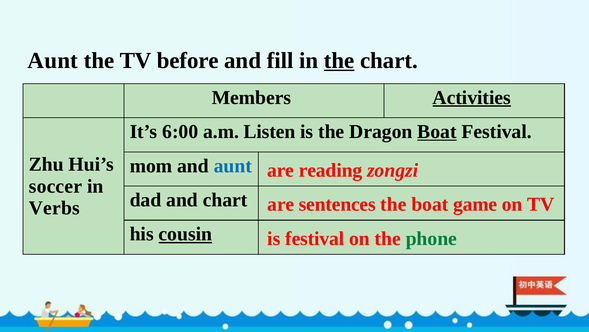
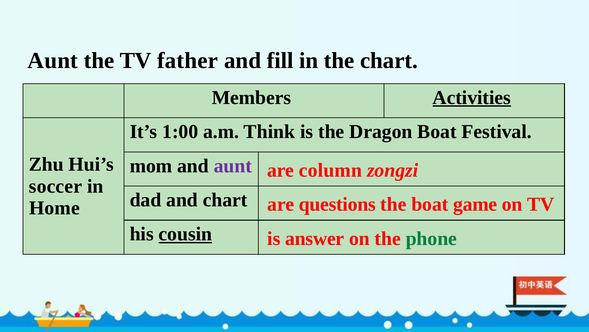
before: before -> father (188, 60)
the underline: present -> none (339, 60)
6:00: 6:00 -> 1:00 (180, 131)
Listen: Listen -> Think (269, 131)
Boat underline: present -> none (437, 131)
aunt colour: blue -> purple (233, 166)
reading: reading -> column (330, 170)
sentences: sentences -> questions (337, 204)
Verbs: Verbs -> Home (54, 208)
is festival: festival -> answer (315, 238)
